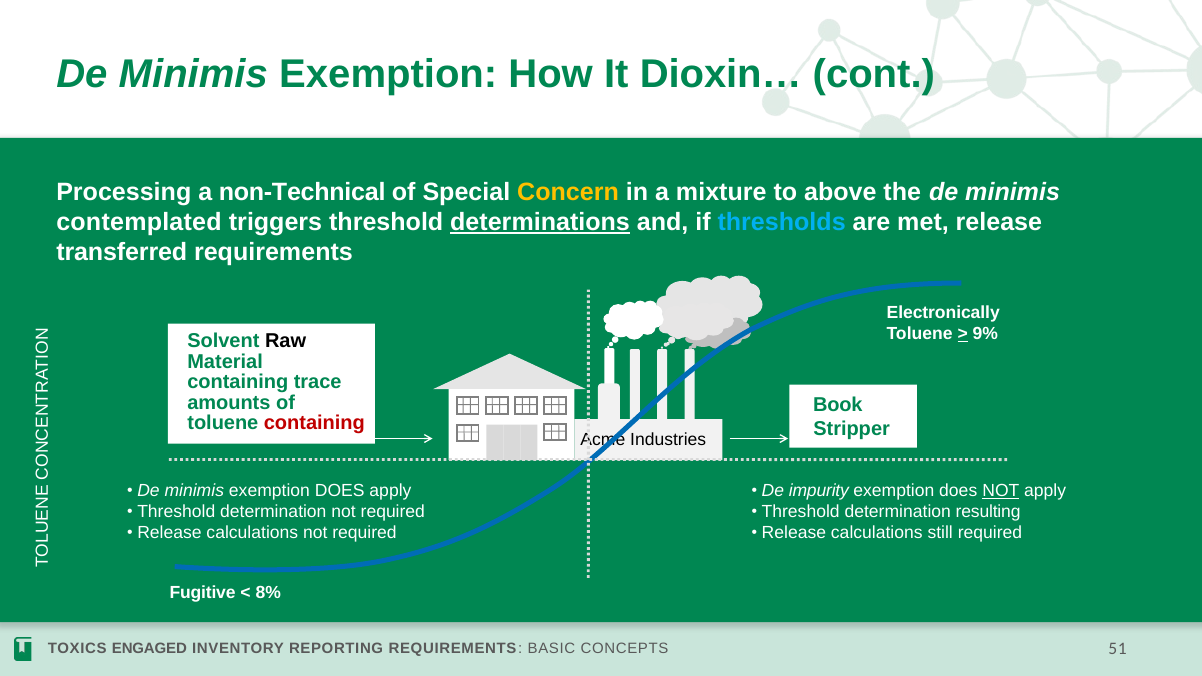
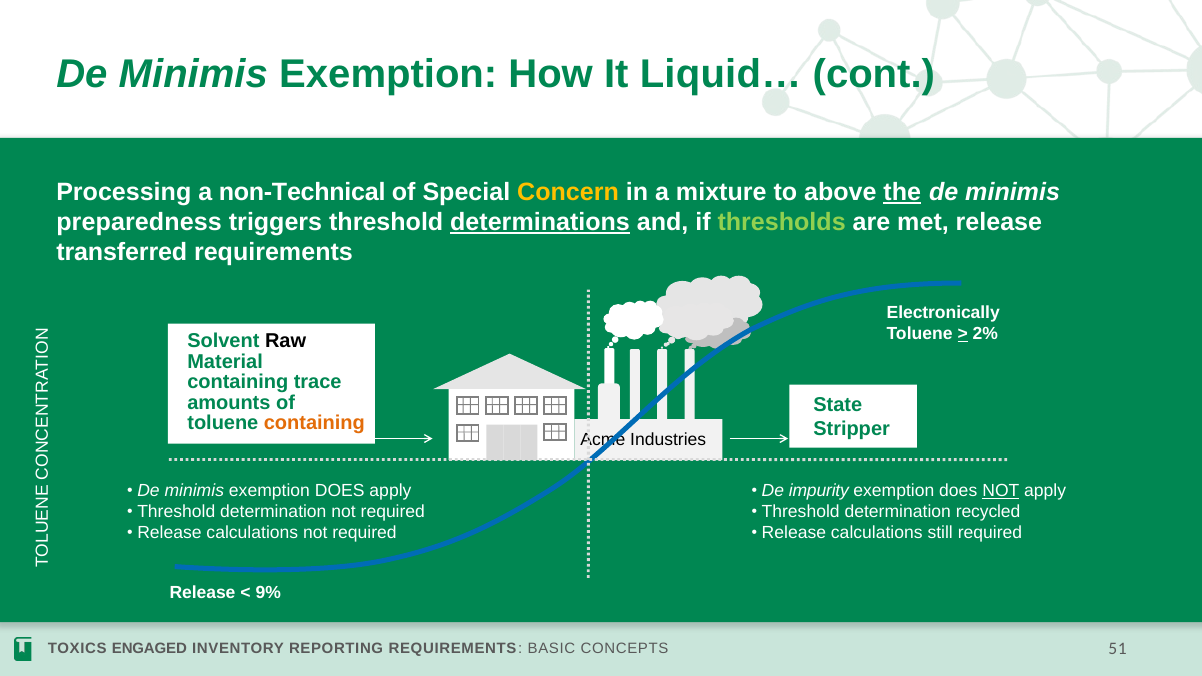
Dioxin…: Dioxin… -> Liquid… (721, 75)
the underline: none -> present (902, 192)
contemplated: contemplated -> preparedness (139, 222)
thresholds colour: light blue -> light green (782, 222)
9%: 9% -> 2% (985, 334)
Book: Book -> State (838, 405)
containing colour: red -> orange (314, 423)
resulting: resulting -> recycled (988, 511)
Fugitive: Fugitive -> Release (202, 593)
8%: 8% -> 9% (268, 593)
